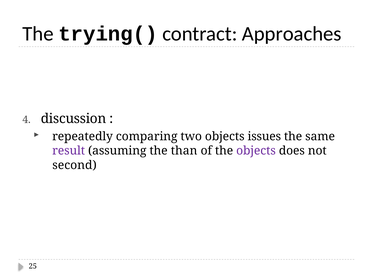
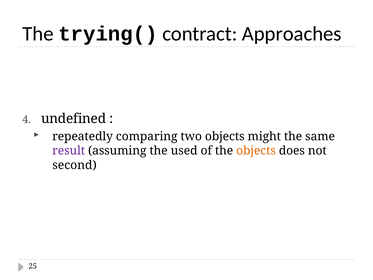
discussion: discussion -> undefined (74, 119)
issues: issues -> might (264, 136)
than: than -> used (184, 151)
objects colour: purple -> orange (256, 151)
